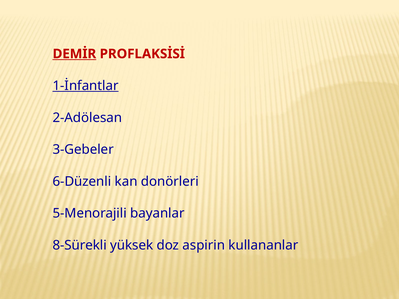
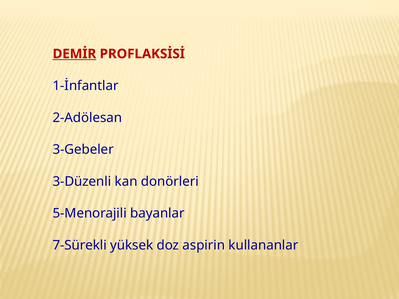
1-İnfantlar underline: present -> none (86, 86)
6-Düzenli: 6-Düzenli -> 3-Düzenli (82, 182)
8-Sürekli: 8-Sürekli -> 7-Sürekli (80, 245)
